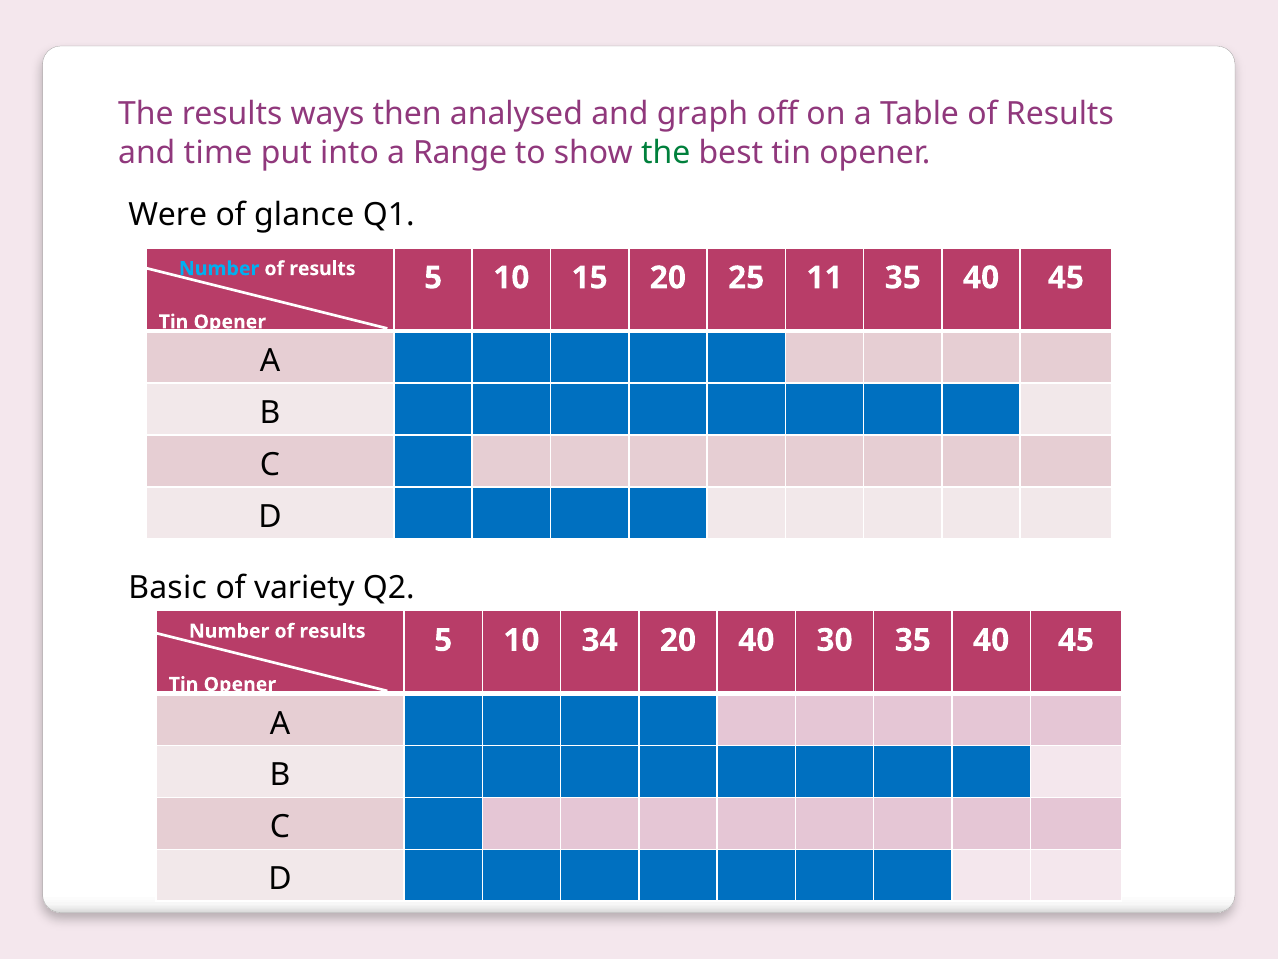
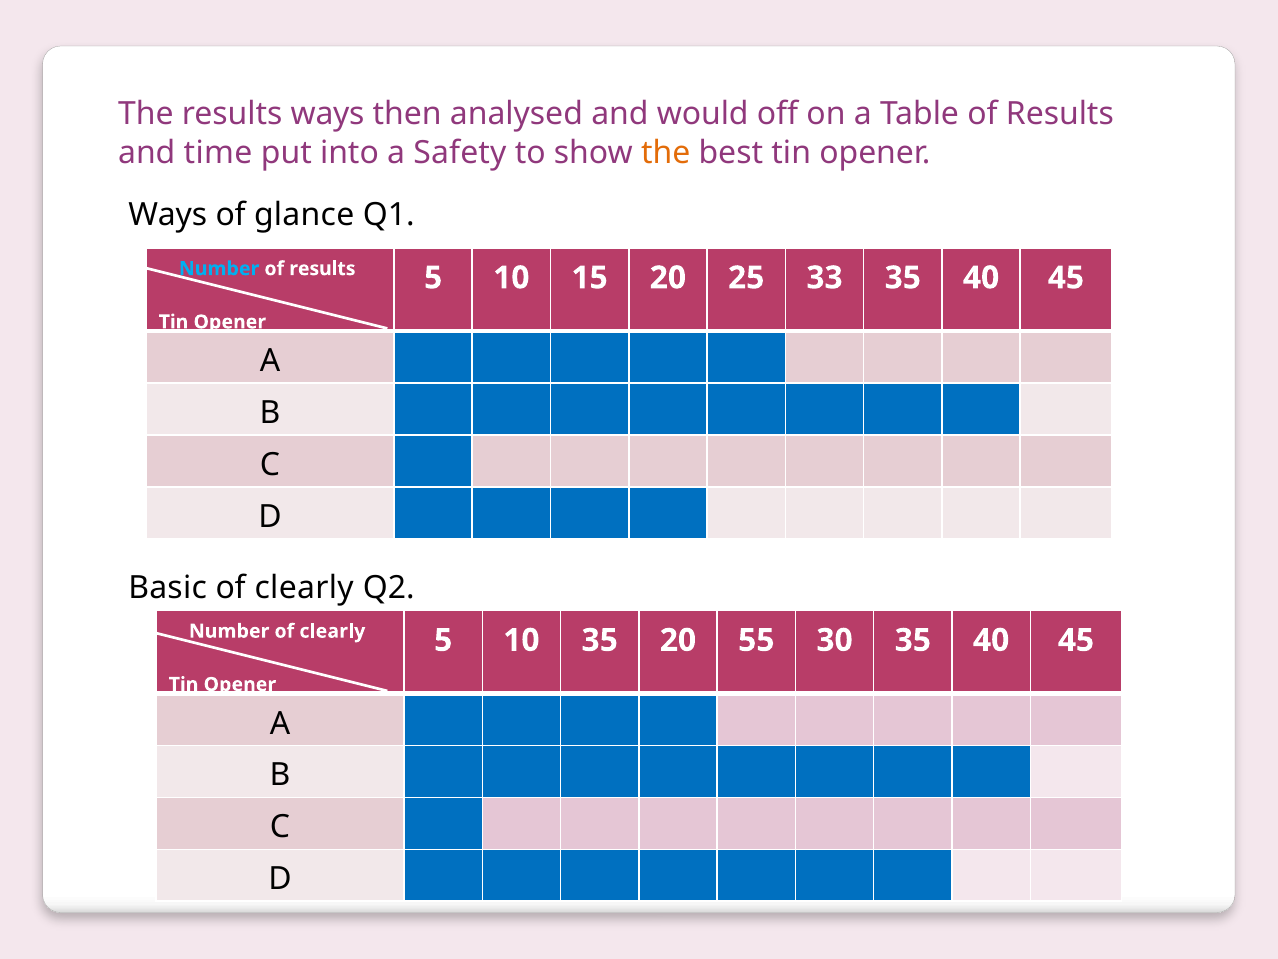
graph: graph -> would (703, 114)
Range: Range -> Safety (460, 153)
the colour: green -> orange (666, 153)
Were: Were -> Ways (168, 215)
11: 11 -> 33 (825, 278)
variety: variety -> clearly (304, 587)
results: results -> clearly (332, 631)
10 34: 34 -> 35 (600, 640)
20 40: 40 -> 55 (756, 640)
